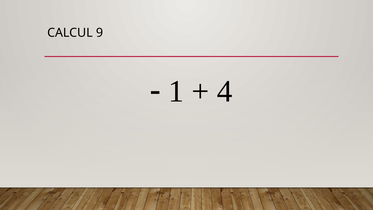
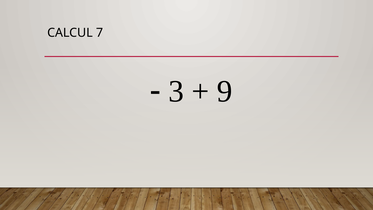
9: 9 -> 7 (100, 33)
1: 1 -> 3 (176, 91)
4: 4 -> 9 (225, 91)
